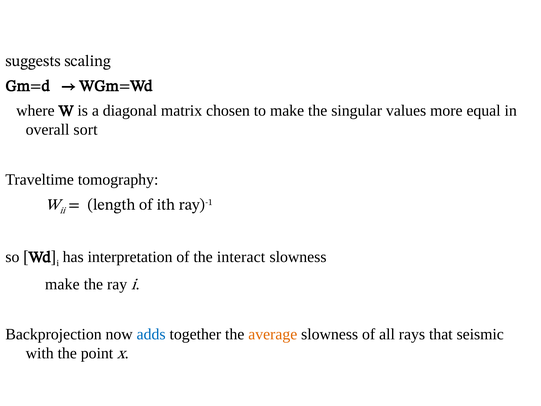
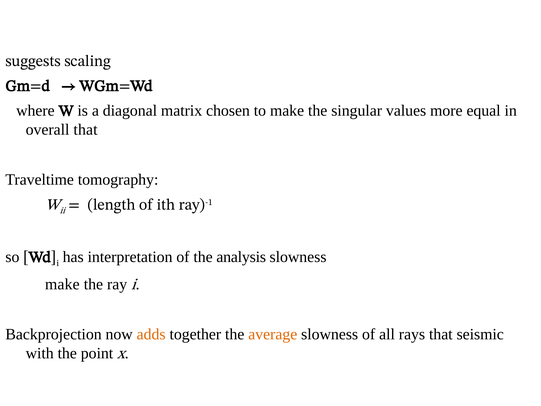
sort: sort -> that (86, 130)
interact: interact -> analysis (241, 257)
adds colour: blue -> orange (151, 334)
